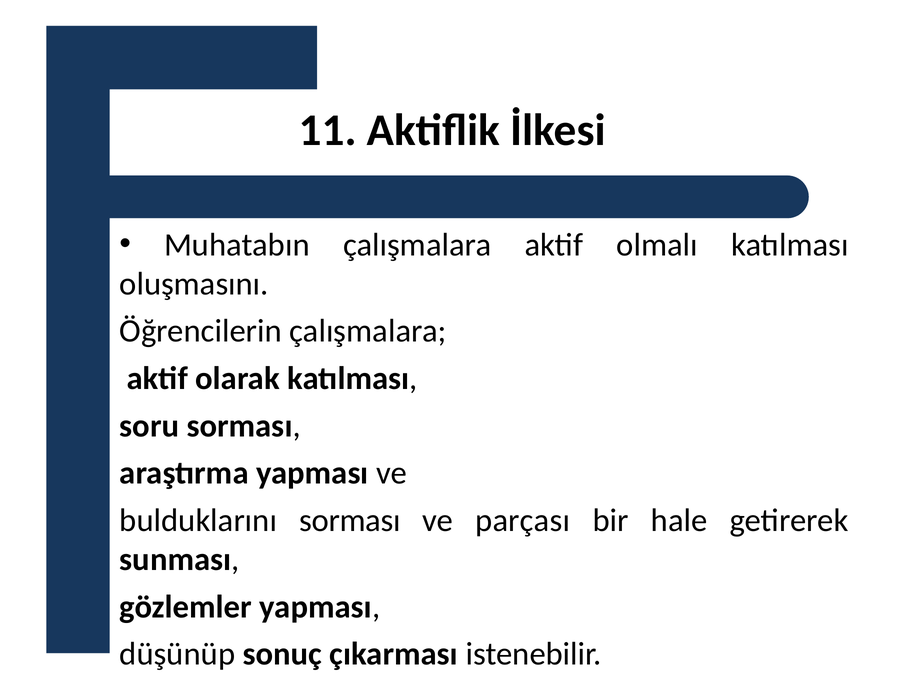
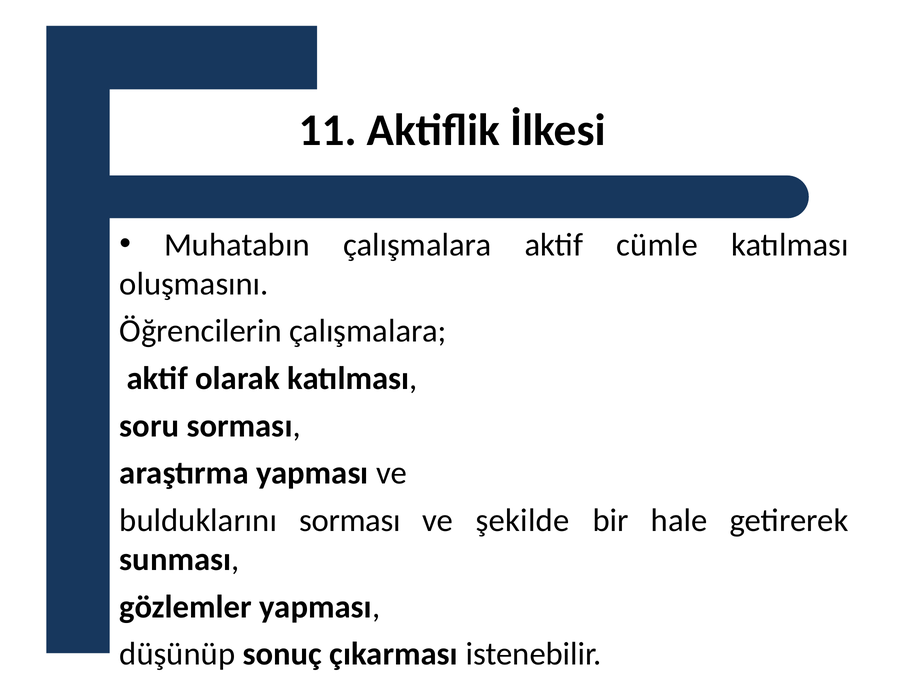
olmalı: olmalı -> cümle (657, 245)
parçası: parçası -> şekilde (523, 520)
